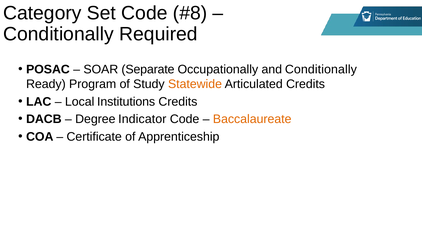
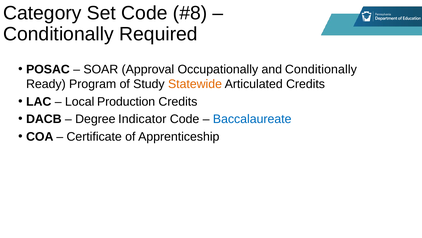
Separate: Separate -> Approval (148, 69)
Institutions: Institutions -> Production (126, 101)
Baccalaureate colour: orange -> blue (252, 119)
